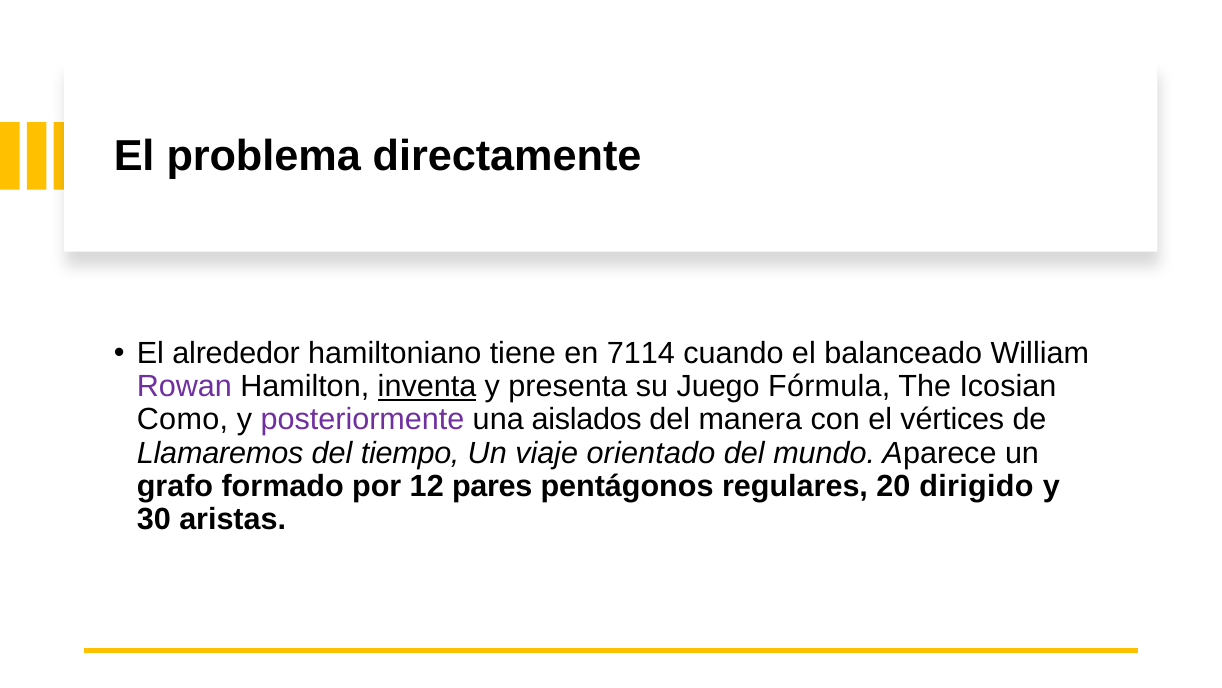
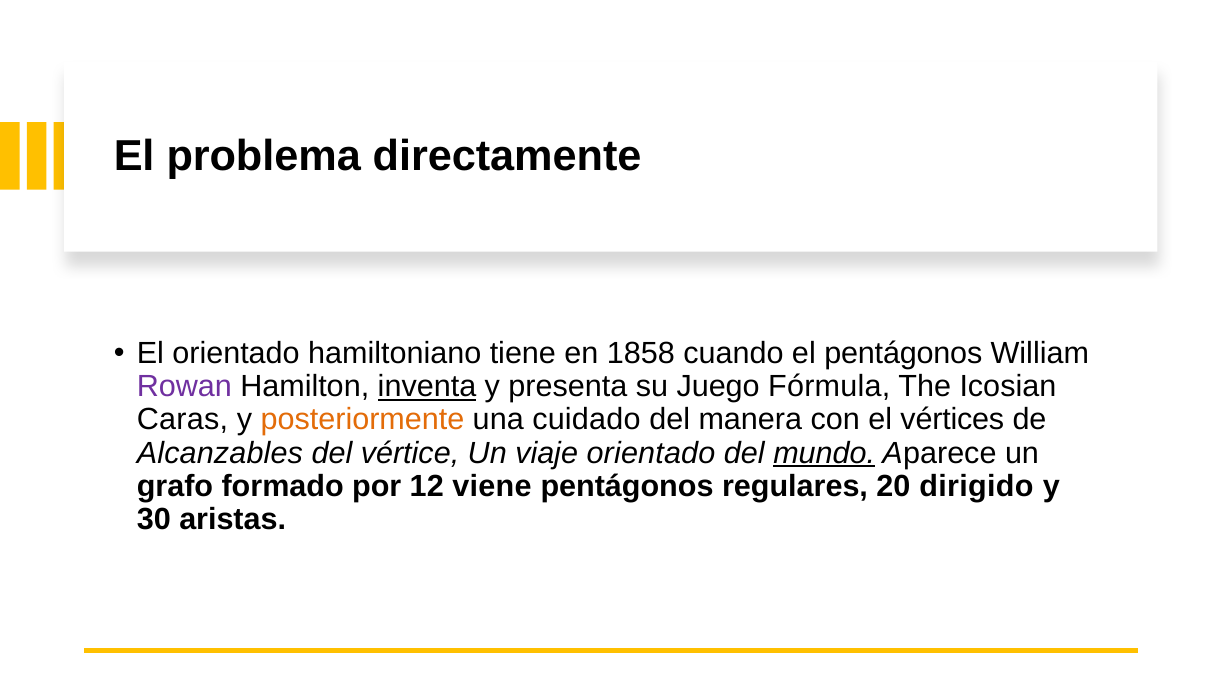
El alrededor: alrededor -> orientado (236, 354)
7114: 7114 -> 1858 (641, 354)
el balanceado: balanceado -> pentágonos (903, 354)
Como: Como -> Caras (182, 420)
posteriormente colour: purple -> orange (363, 420)
aislados: aislados -> cuidado (586, 420)
Llamaremos: Llamaremos -> Alcanzables (220, 452)
tiempo: tiempo -> vértice (410, 452)
mundo underline: none -> present (824, 452)
pares: pares -> viene (492, 485)
